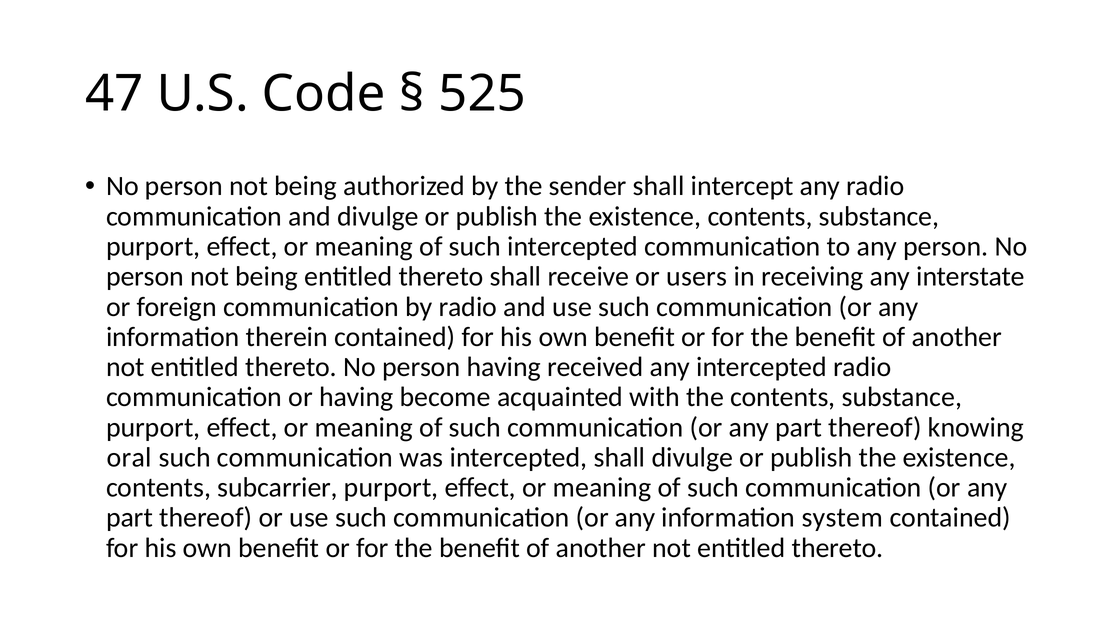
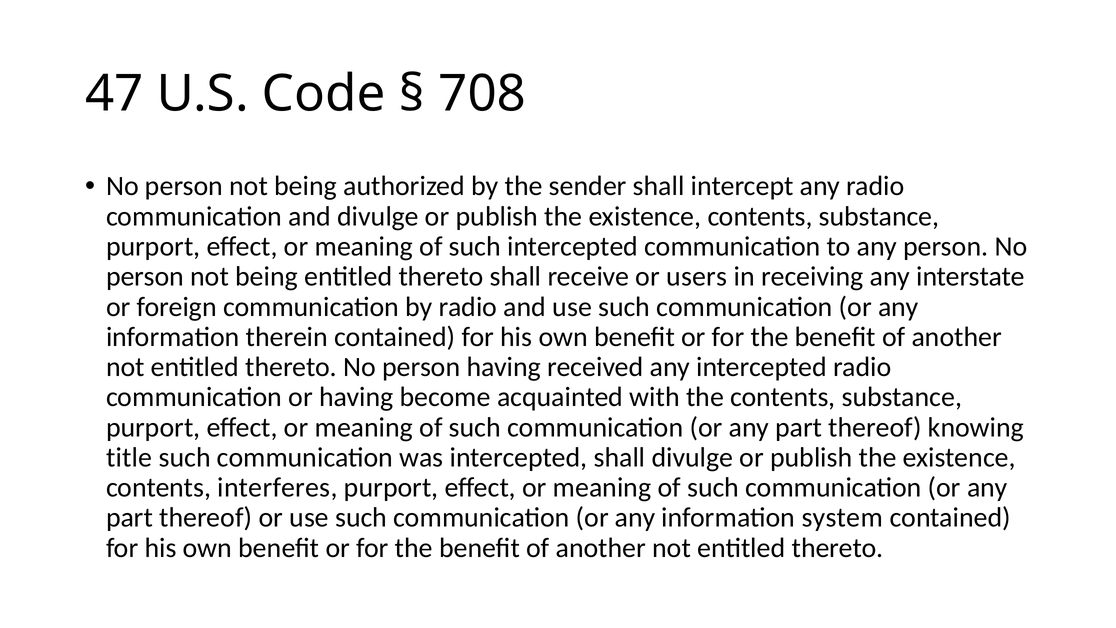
525: 525 -> 708 (482, 94)
oral: oral -> title (129, 457)
subcarrier: subcarrier -> interferes (277, 487)
